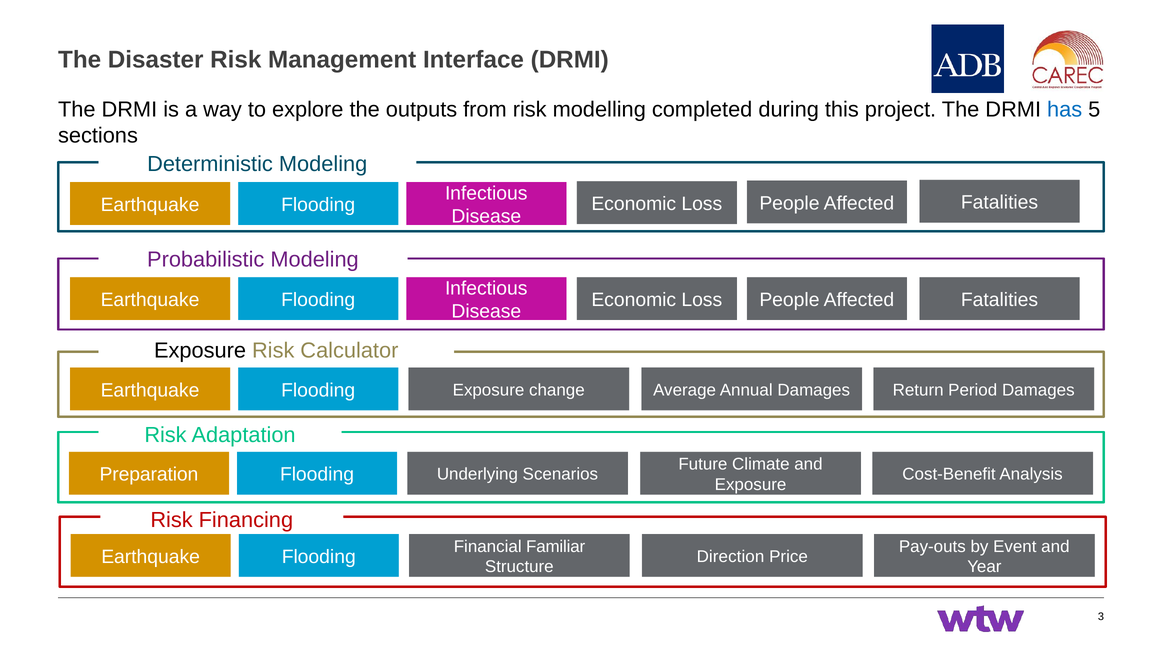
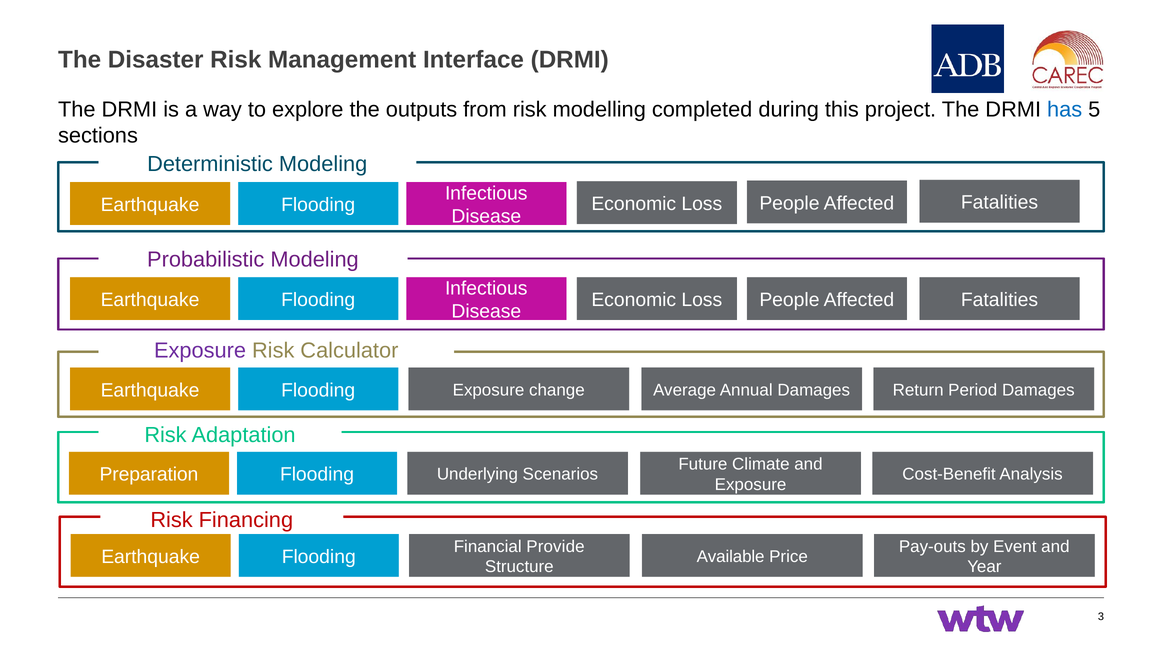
Exposure colour: black -> purple (200, 351)
Familiar: Familiar -> Provide (555, 547)
Direction: Direction -> Available (731, 557)
